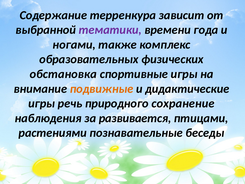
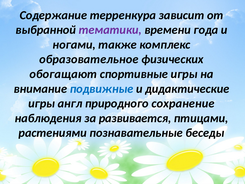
образовательных: образовательных -> образовательное (89, 59)
обстановка: обстановка -> обогащают (63, 74)
подвижные colour: orange -> blue (102, 89)
речь: речь -> англ (70, 103)
